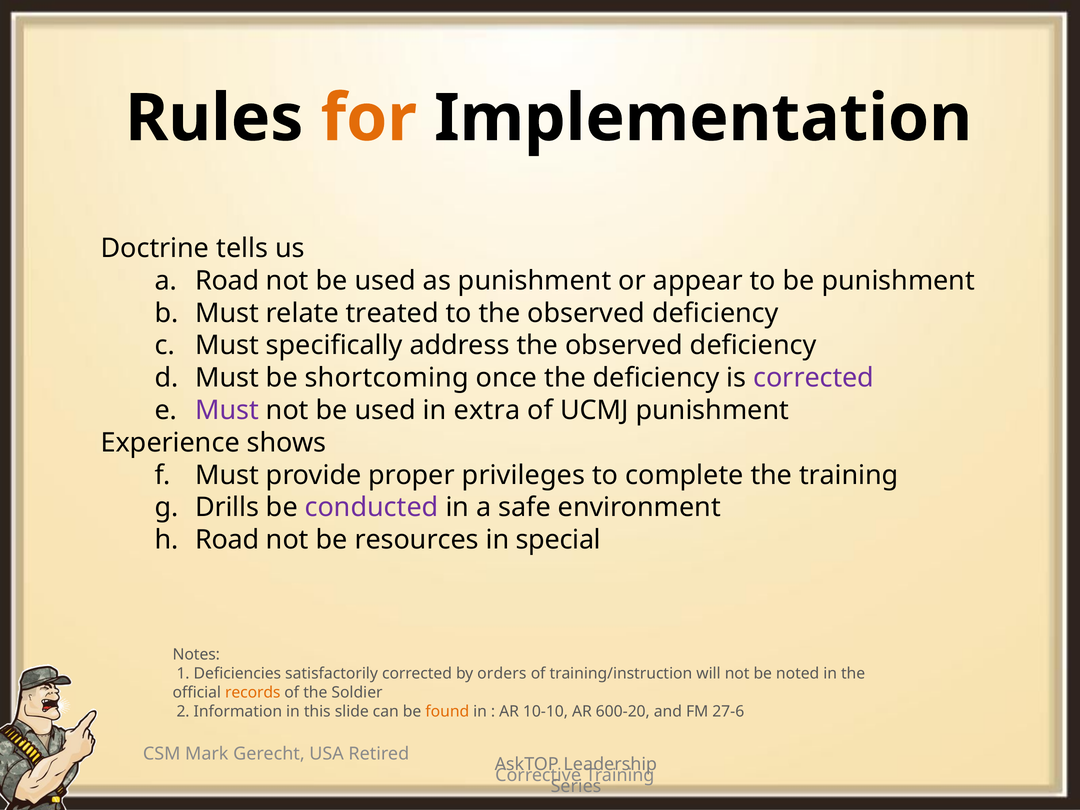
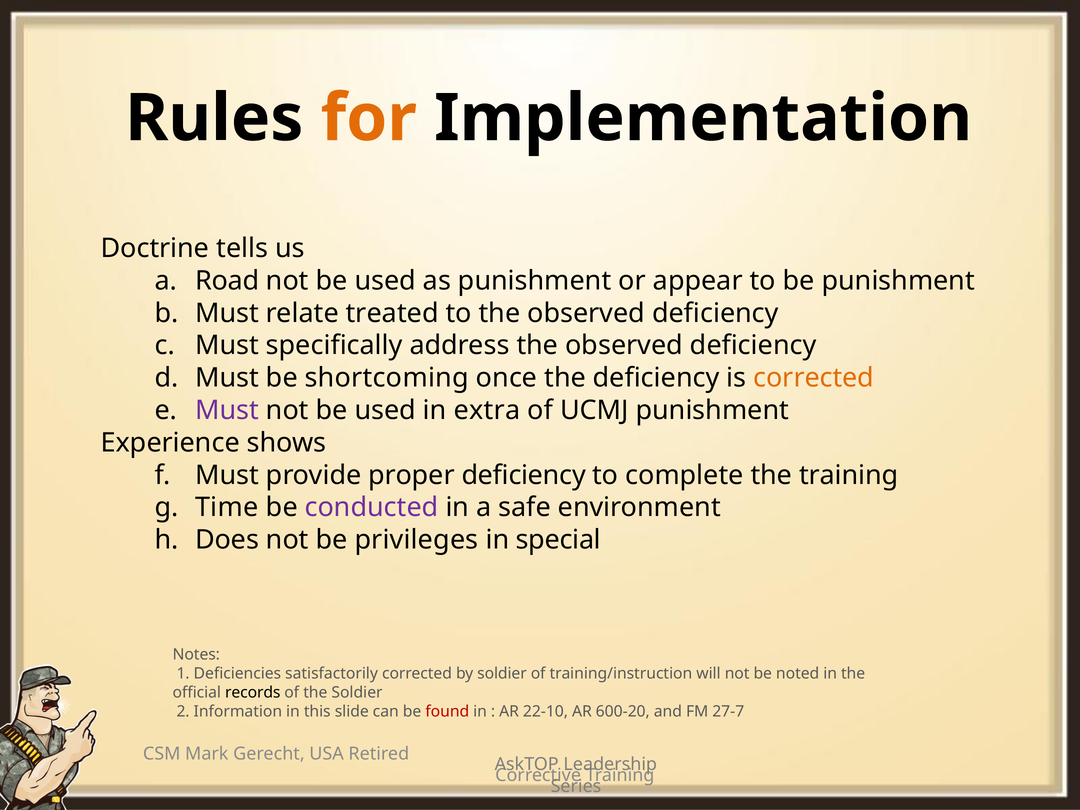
corrected colour: purple -> orange (814, 378)
proper privileges: privileges -> deficiency (524, 475)
Drills: Drills -> Time (227, 508)
Road: Road -> Does (227, 540)
resources: resources -> privileges (416, 540)
by orders: orders -> soldier (502, 674)
records colour: orange -> black (253, 693)
found colour: orange -> red (447, 711)
10-10: 10-10 -> 22-10 (545, 711)
27-6: 27-6 -> 27-7 (728, 711)
